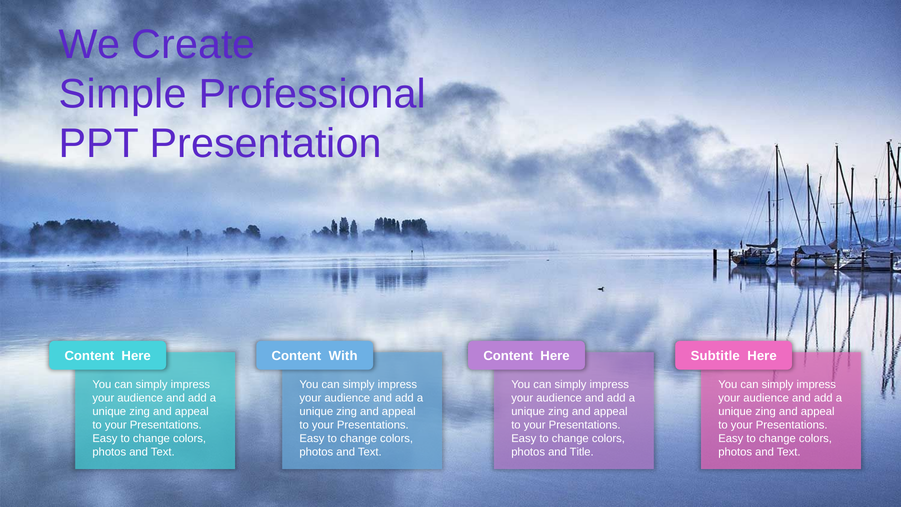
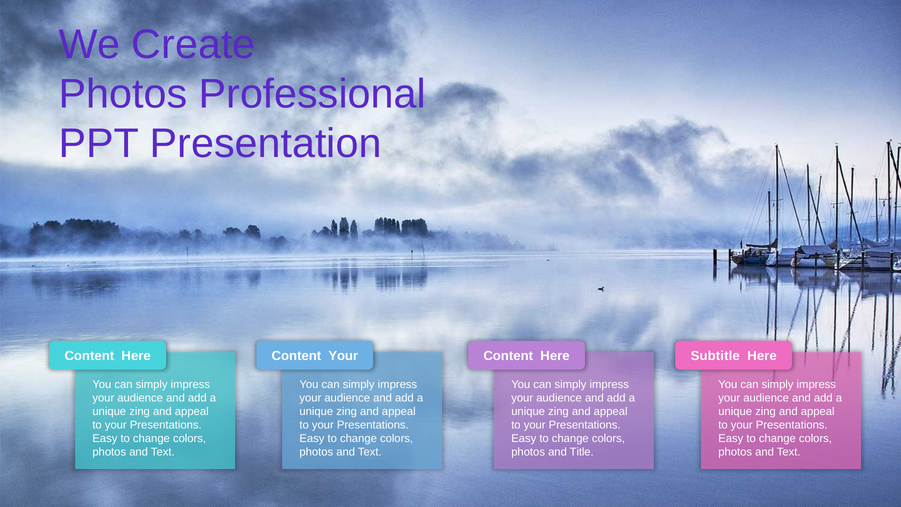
Simple: Simple -> Photos (123, 94)
Content With: With -> Your (343, 356)
